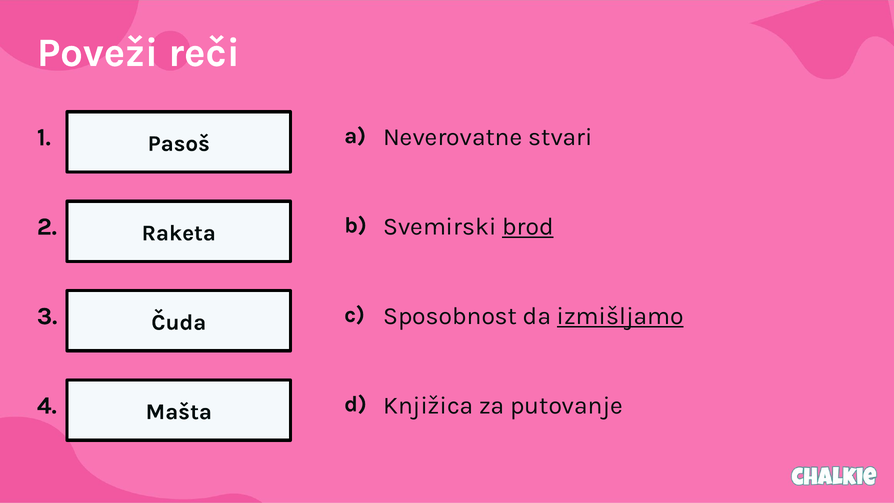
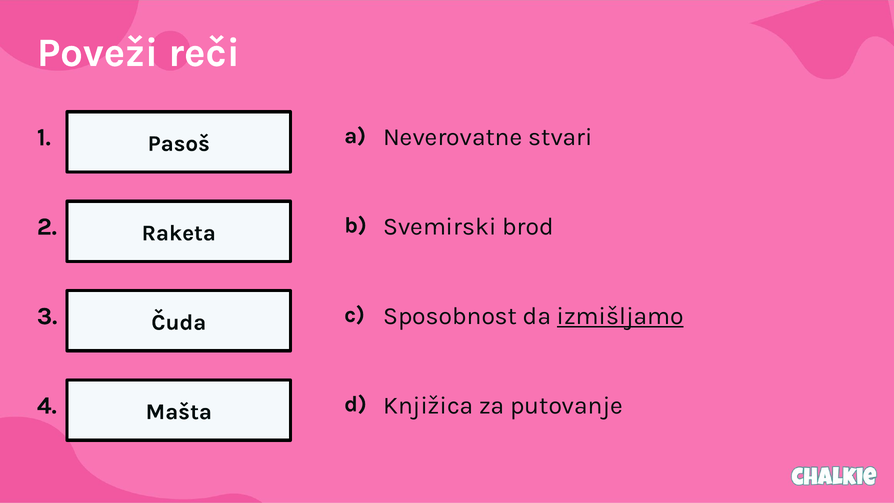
brod underline: present -> none (528, 227)
